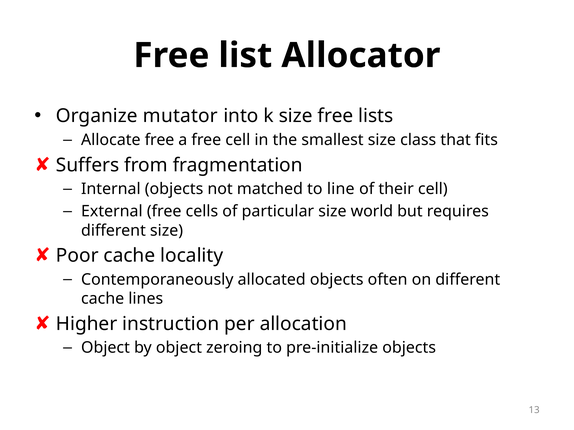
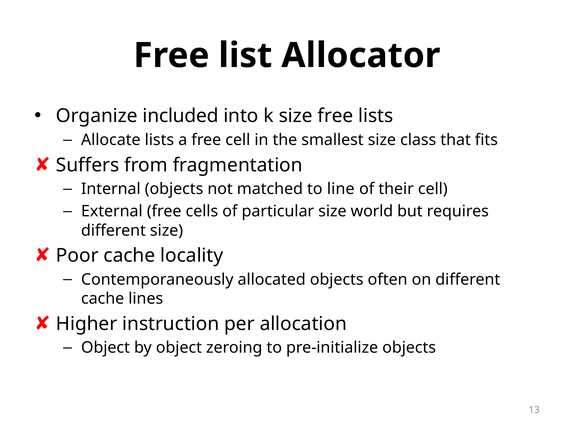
mutator: mutator -> included (181, 116)
Allocate free: free -> lists (159, 140)
